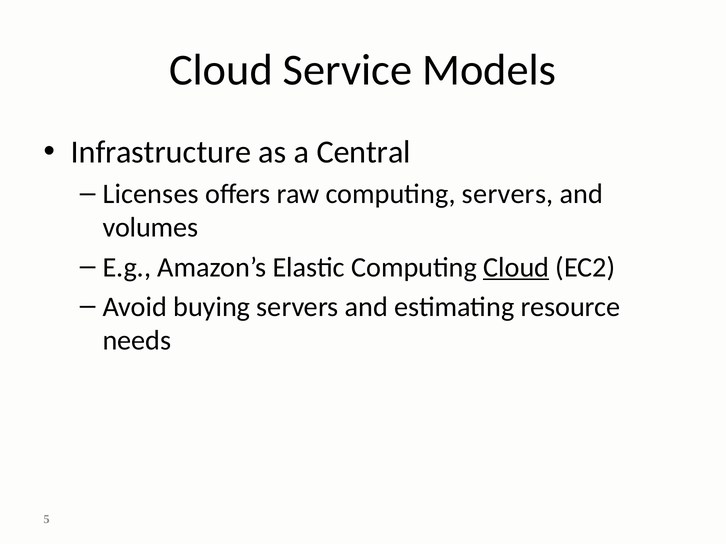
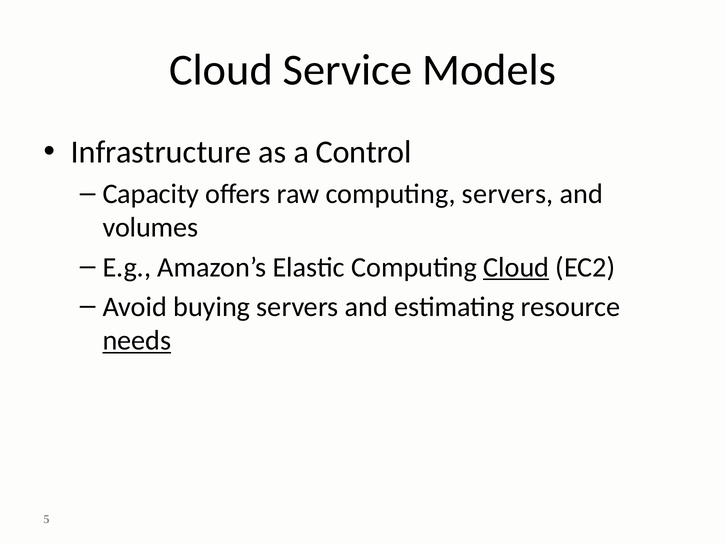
Central: Central -> Control (364, 152)
Licenses: Licenses -> Capacity (151, 194)
needs underline: none -> present (137, 341)
